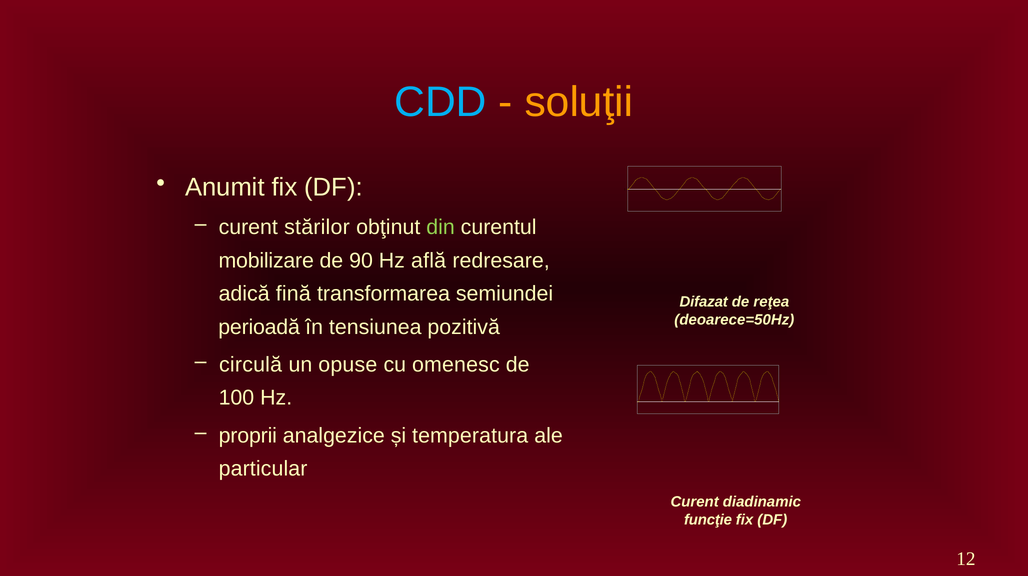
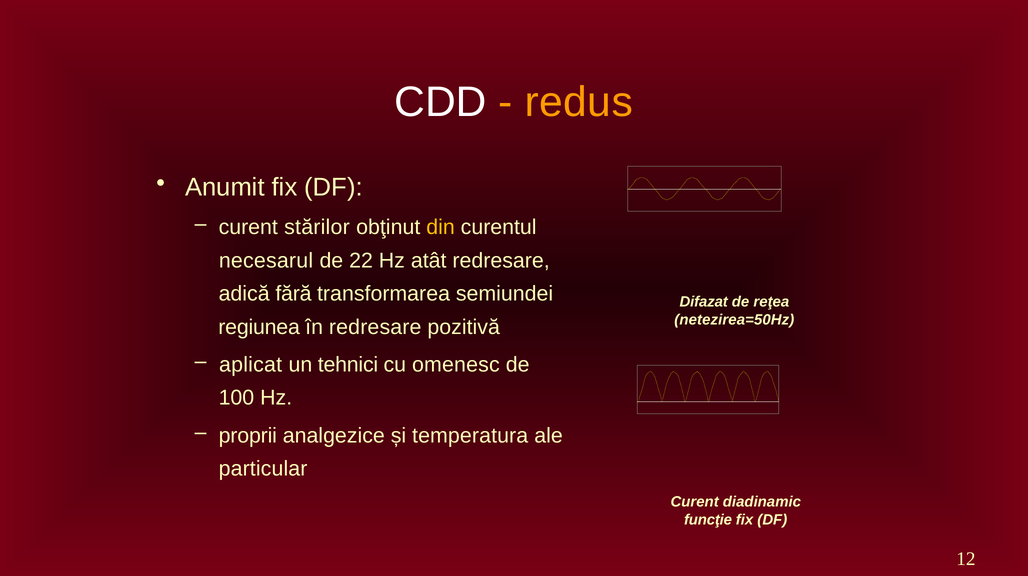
CDD colour: light blue -> white (441, 102)
soluţii: soluţii -> redus (579, 102)
din colour: light green -> yellow (441, 227)
mobilizare: mobilizare -> necesarul (266, 261)
90: 90 -> 22 (361, 261)
află: află -> atât (429, 261)
fină: fină -> fără (293, 294)
deoarece=50Hz: deoarece=50Hz -> netezirea=50Hz (734, 320)
perioadă: perioadă -> regiunea (259, 327)
în tensiunea: tensiunea -> redresare (375, 327)
circulă: circulă -> aplicat (251, 365)
opuse: opuse -> tehnici (348, 365)
